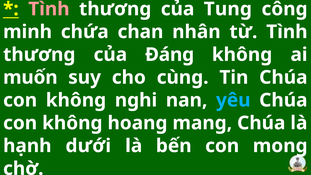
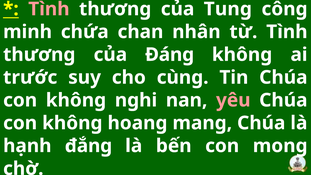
muốn: muốn -> trước (30, 77)
yêu colour: light blue -> pink (233, 100)
dưới: dưới -> đắng (88, 146)
